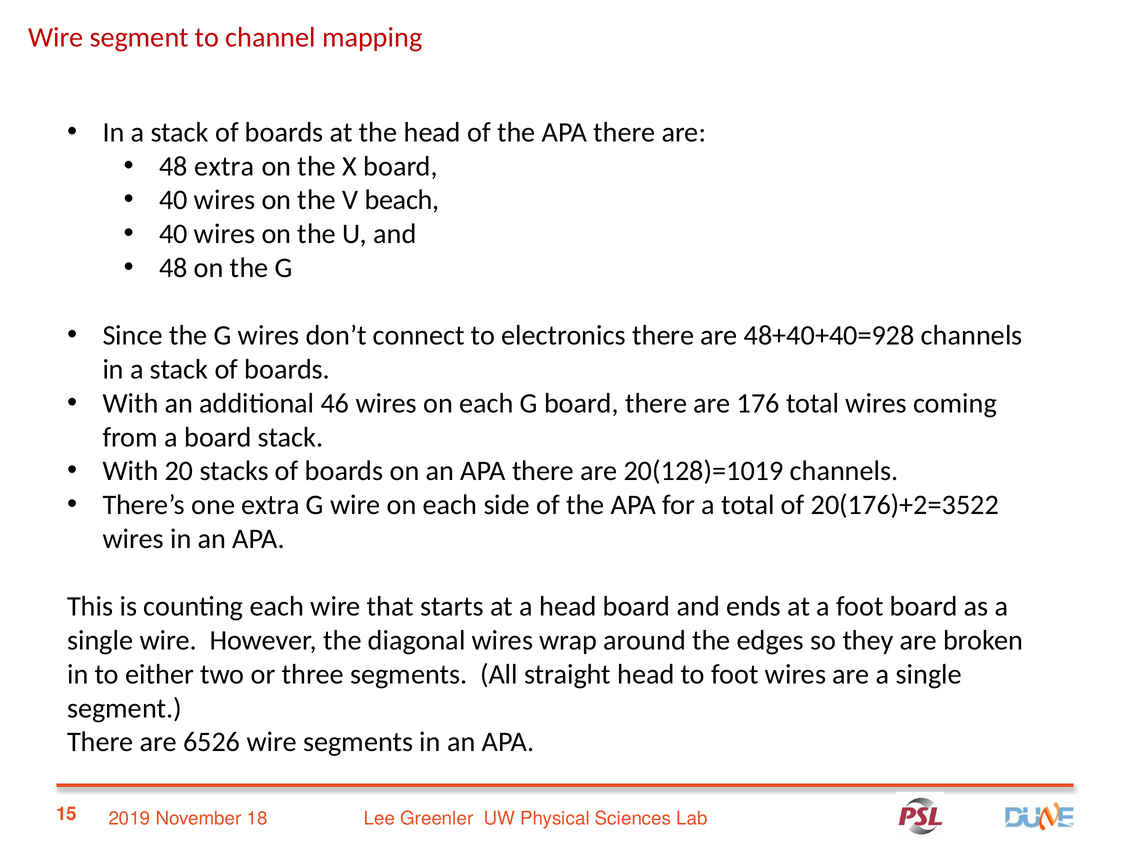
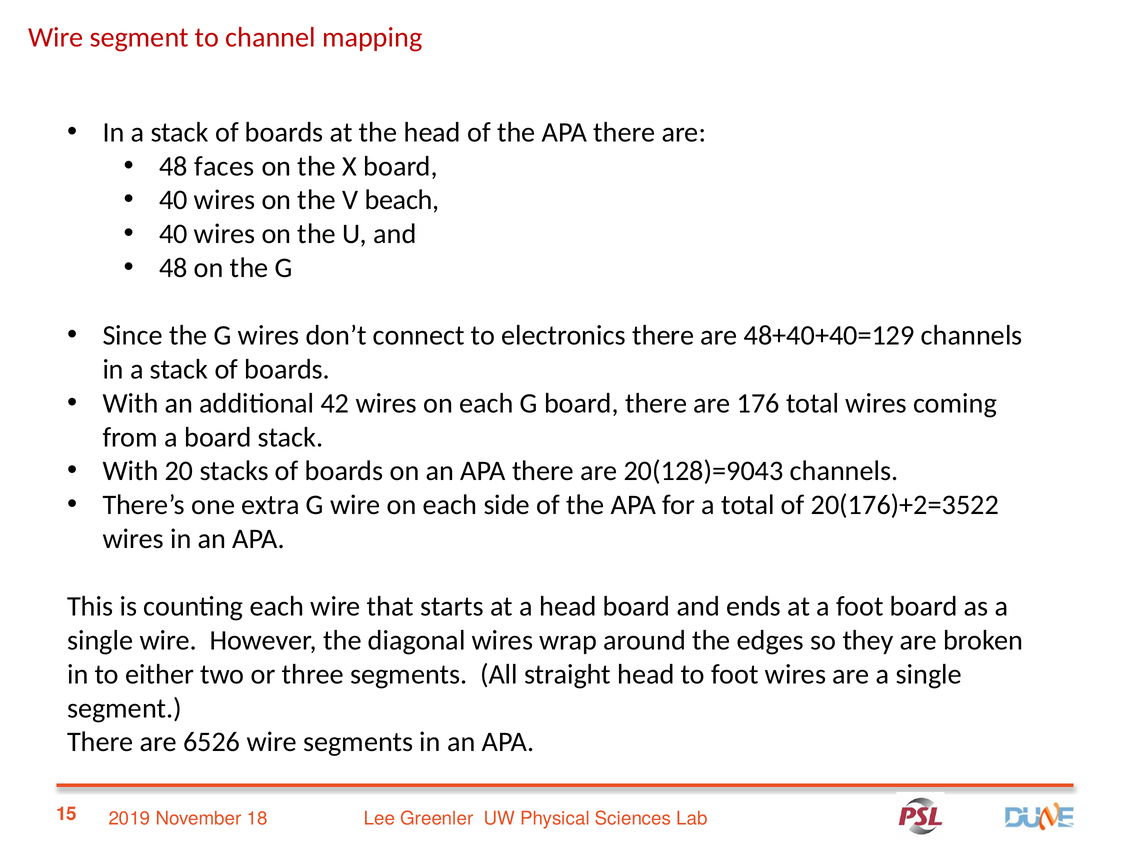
48 extra: extra -> faces (224, 166)
48+40+40=928: 48+40+40=928 -> 48+40+40=129 (829, 336)
46: 46 -> 42 (335, 404)
20(128)=1019: 20(128)=1019 -> 20(128)=9043 (703, 471)
